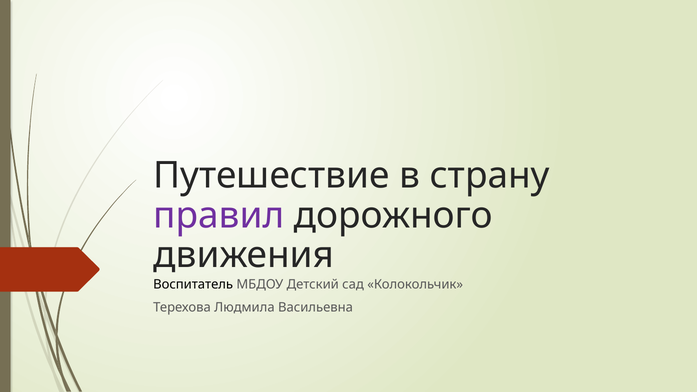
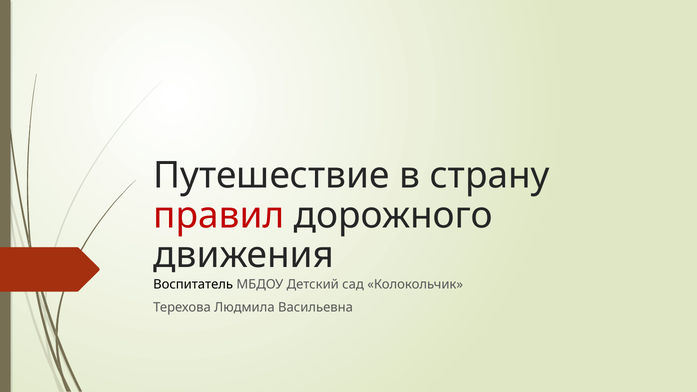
правил colour: purple -> red (219, 215)
